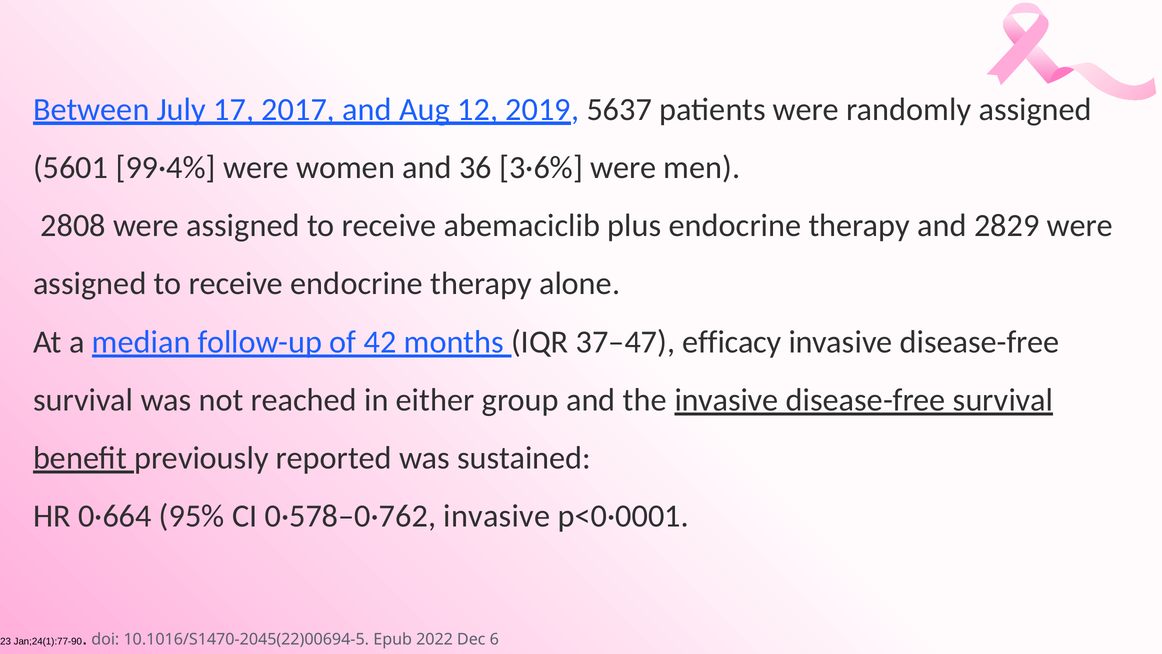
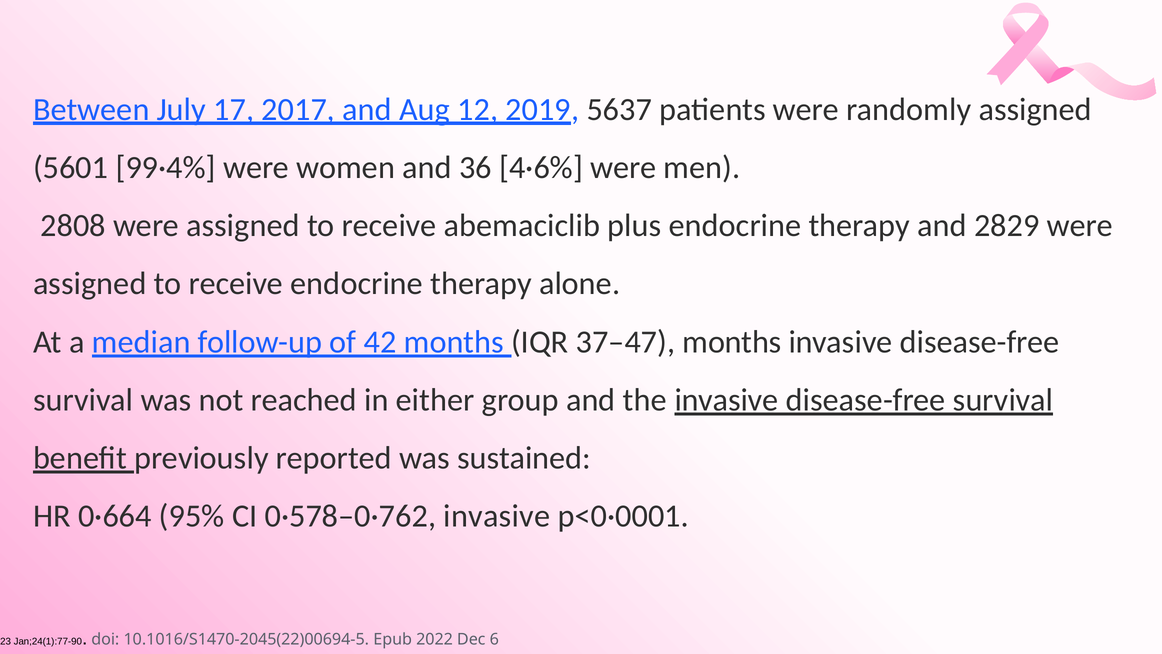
3·6%: 3·6% -> 4·6% (541, 167)
37–47 efficacy: efficacy -> months (732, 342)
